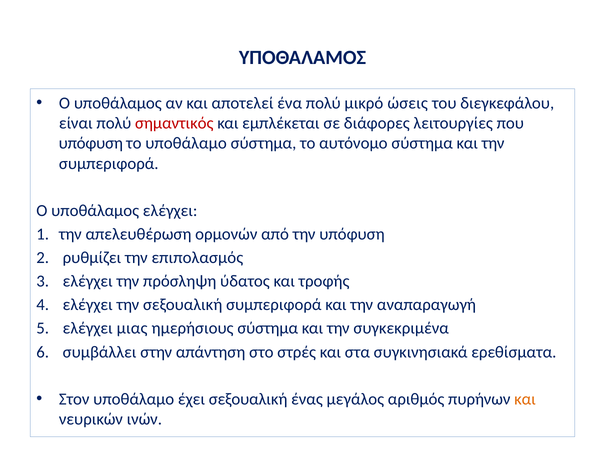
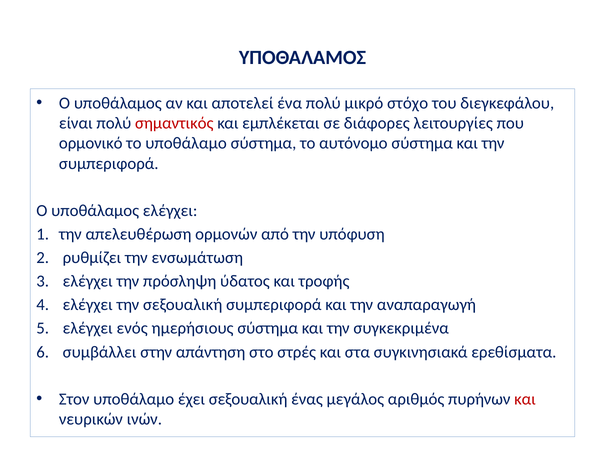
ώσεις: ώσεις -> στόχο (408, 103)
υπόφυση: υπόφυση -> ορμονικό (91, 143)
επιπολασμός: επιπολασμός -> ενσωμάτωση (197, 258)
μιας: μιας -> ενός (132, 328)
και colour: orange -> red (525, 399)
